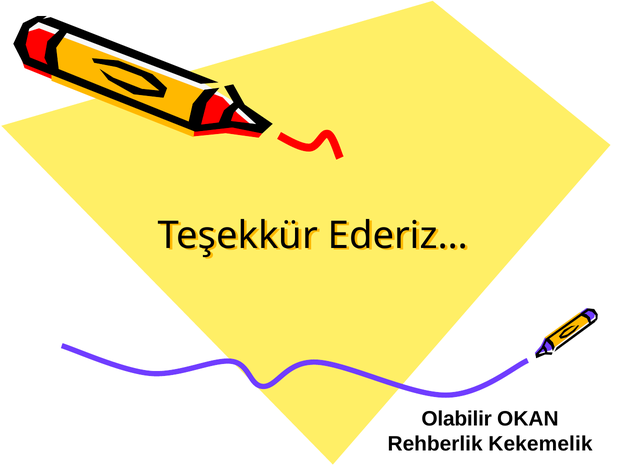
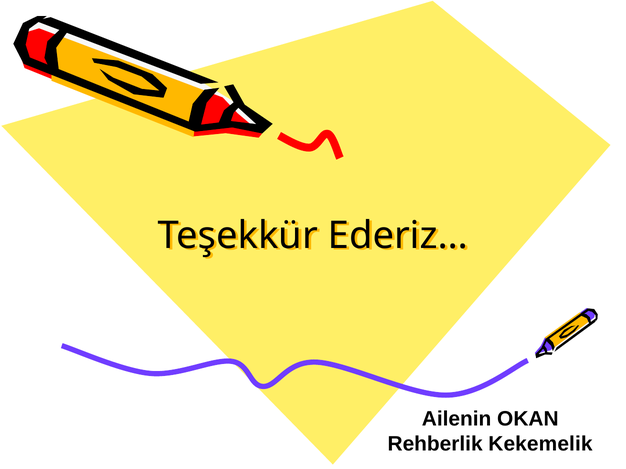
Olabilir: Olabilir -> Ailenin (457, 419)
